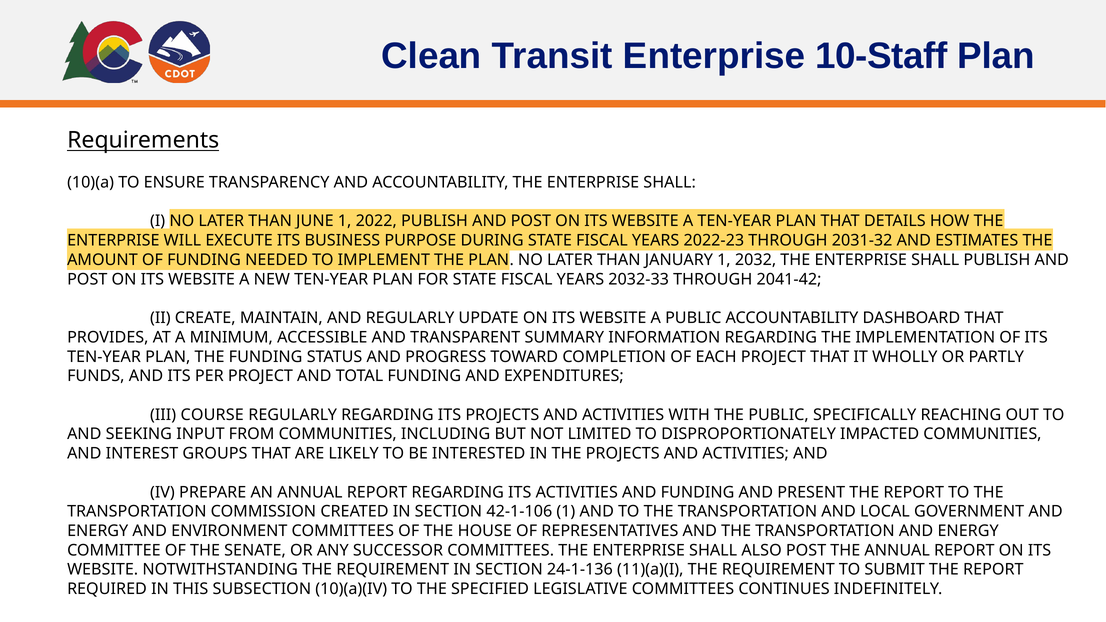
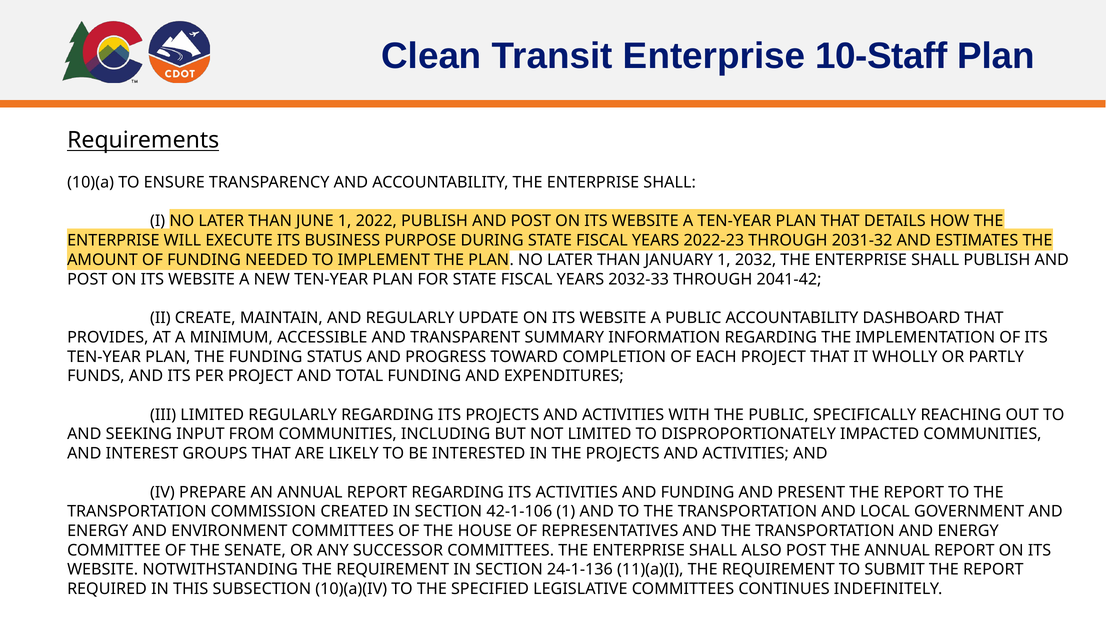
III COURSE: COURSE -> LIMITED (212, 415)
